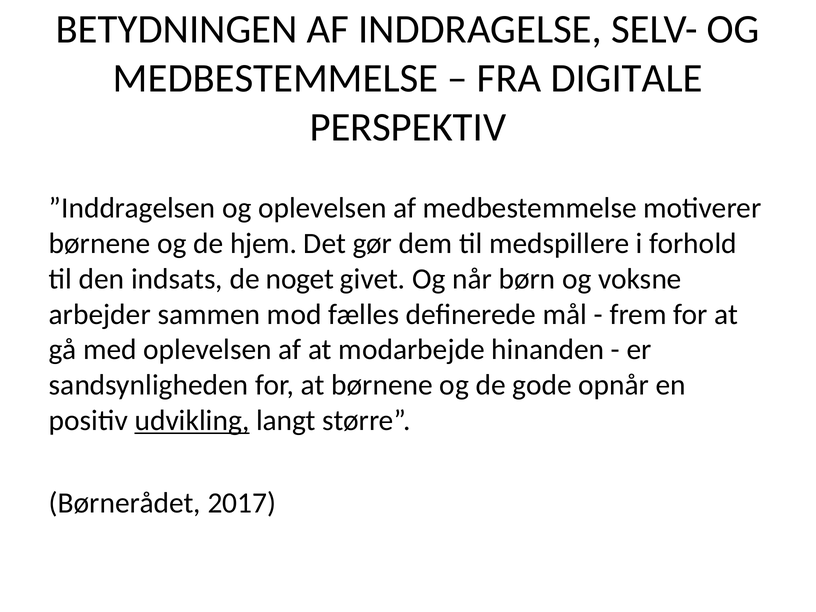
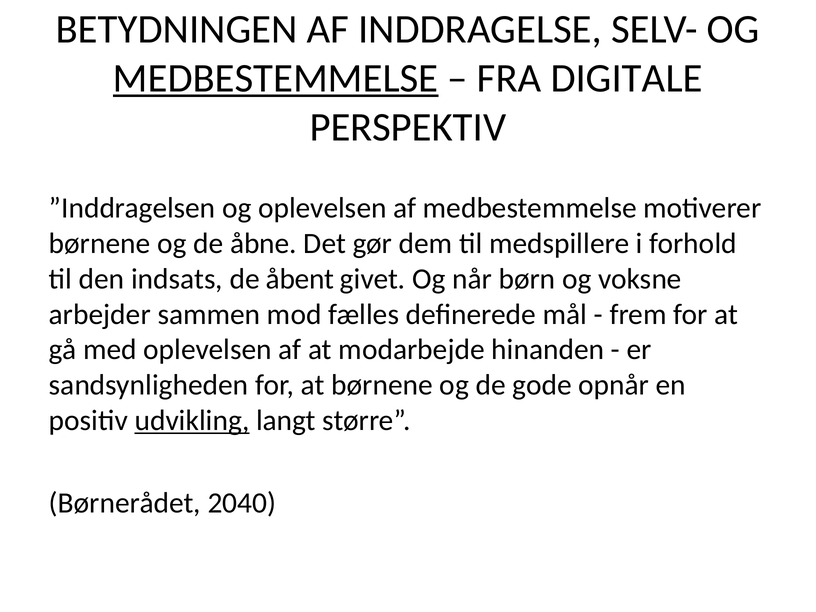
MEDBESTEMMELSE underline: none -> present (276, 78)
hjem: hjem -> åbne (263, 243)
noget: noget -> åbent (300, 279)
2017: 2017 -> 2040 (242, 503)
